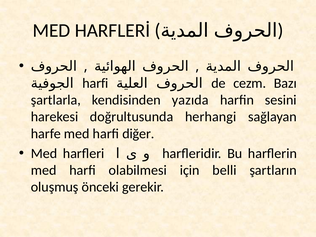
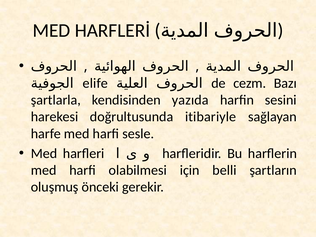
harfi: harfi -> elife (95, 83)
herhangi: herhangi -> itibariyle (211, 117)
diğer: diğer -> sesle (138, 134)
